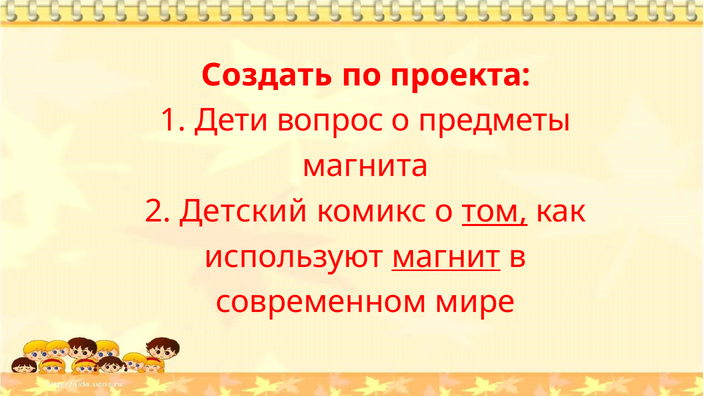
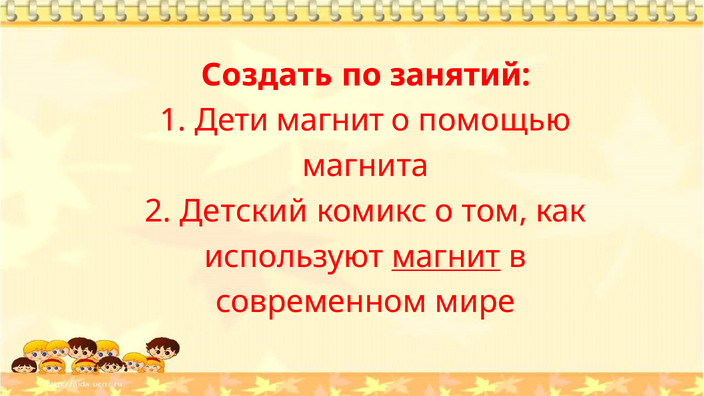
проекта: проекта -> занятий (460, 75)
Дети вопрос: вопрос -> магнит (330, 120)
предметы: предметы -> помощью (495, 120)
том underline: present -> none (495, 211)
